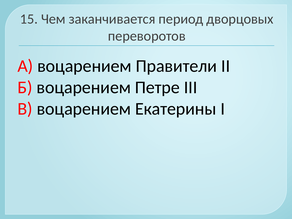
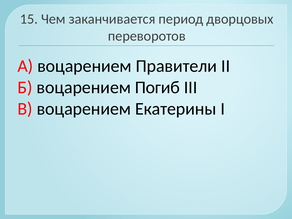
Петре: Петре -> Погиб (157, 87)
